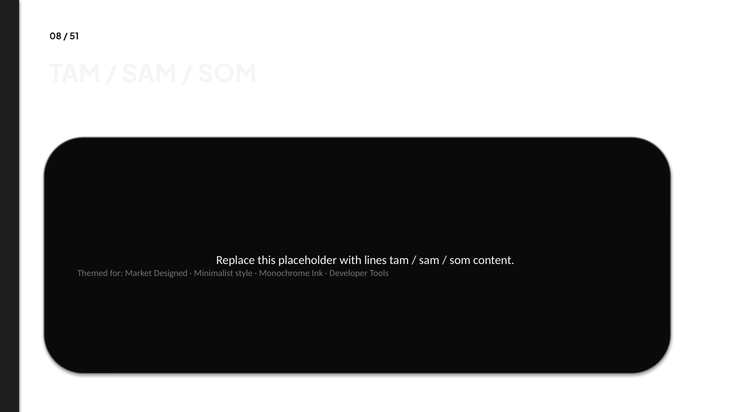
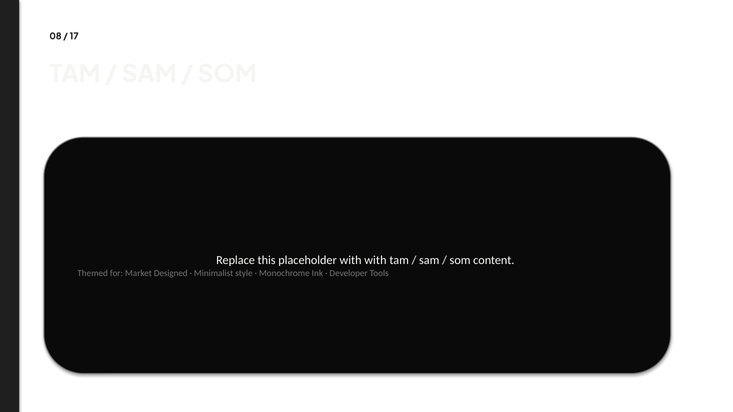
51: 51 -> 17 (74, 36)
with lines: lines -> with (375, 261)
